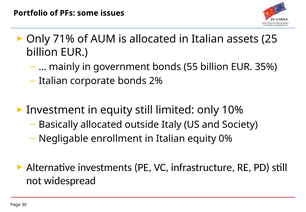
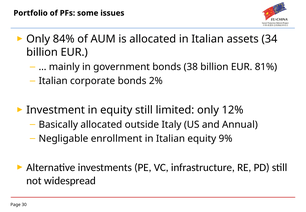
71%: 71% -> 84% (64, 39)
25: 25 -> 34 (269, 39)
55: 55 -> 38 (191, 67)
35%: 35% -> 81% (266, 67)
10%: 10% -> 12% (233, 110)
Society: Society -> Annual (240, 124)
0%: 0% -> 9% (226, 138)
